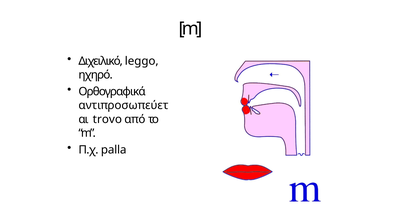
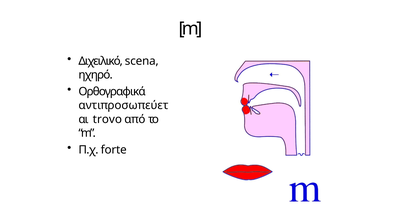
leggo: leggo -> scena (142, 61)
palla: palla -> forte (114, 150)
